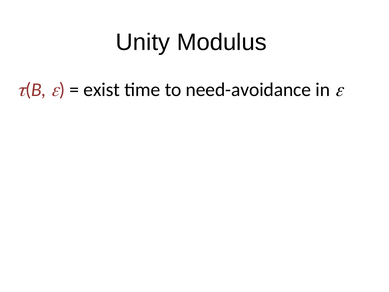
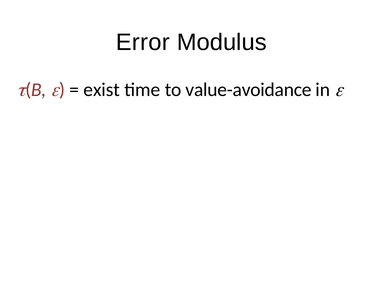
Unity: Unity -> Error (143, 42)
need-avoidance: need-avoidance -> value-avoidance (248, 90)
